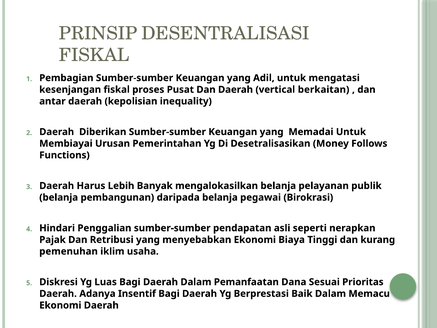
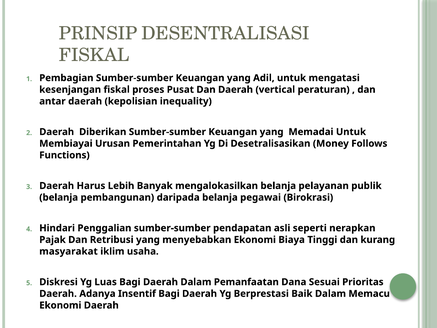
berkaitan: berkaitan -> peraturan (324, 90)
pemenuhan: pemenuhan -> masyarakat (69, 251)
